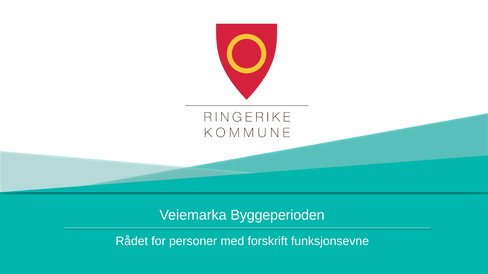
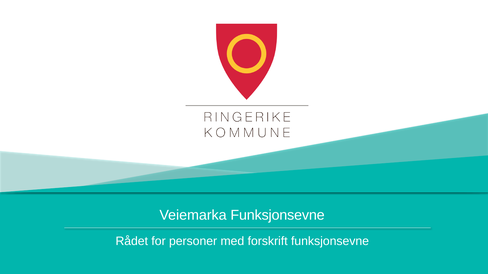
Veiemarka Byggeperioden: Byggeperioden -> Funksjonsevne (278, 216)
